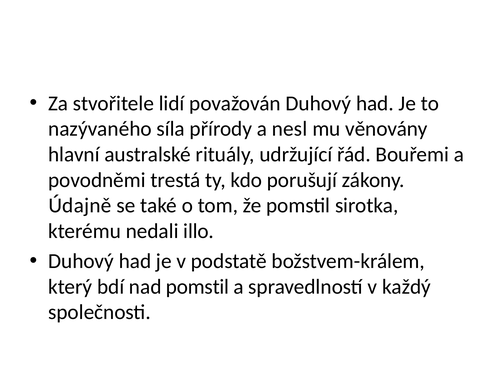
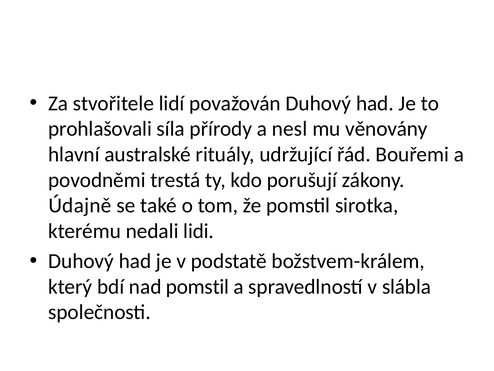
nazývaného: nazývaného -> prohlašovali (100, 129)
illo: illo -> lidi (199, 231)
každý: každý -> slábla (406, 286)
